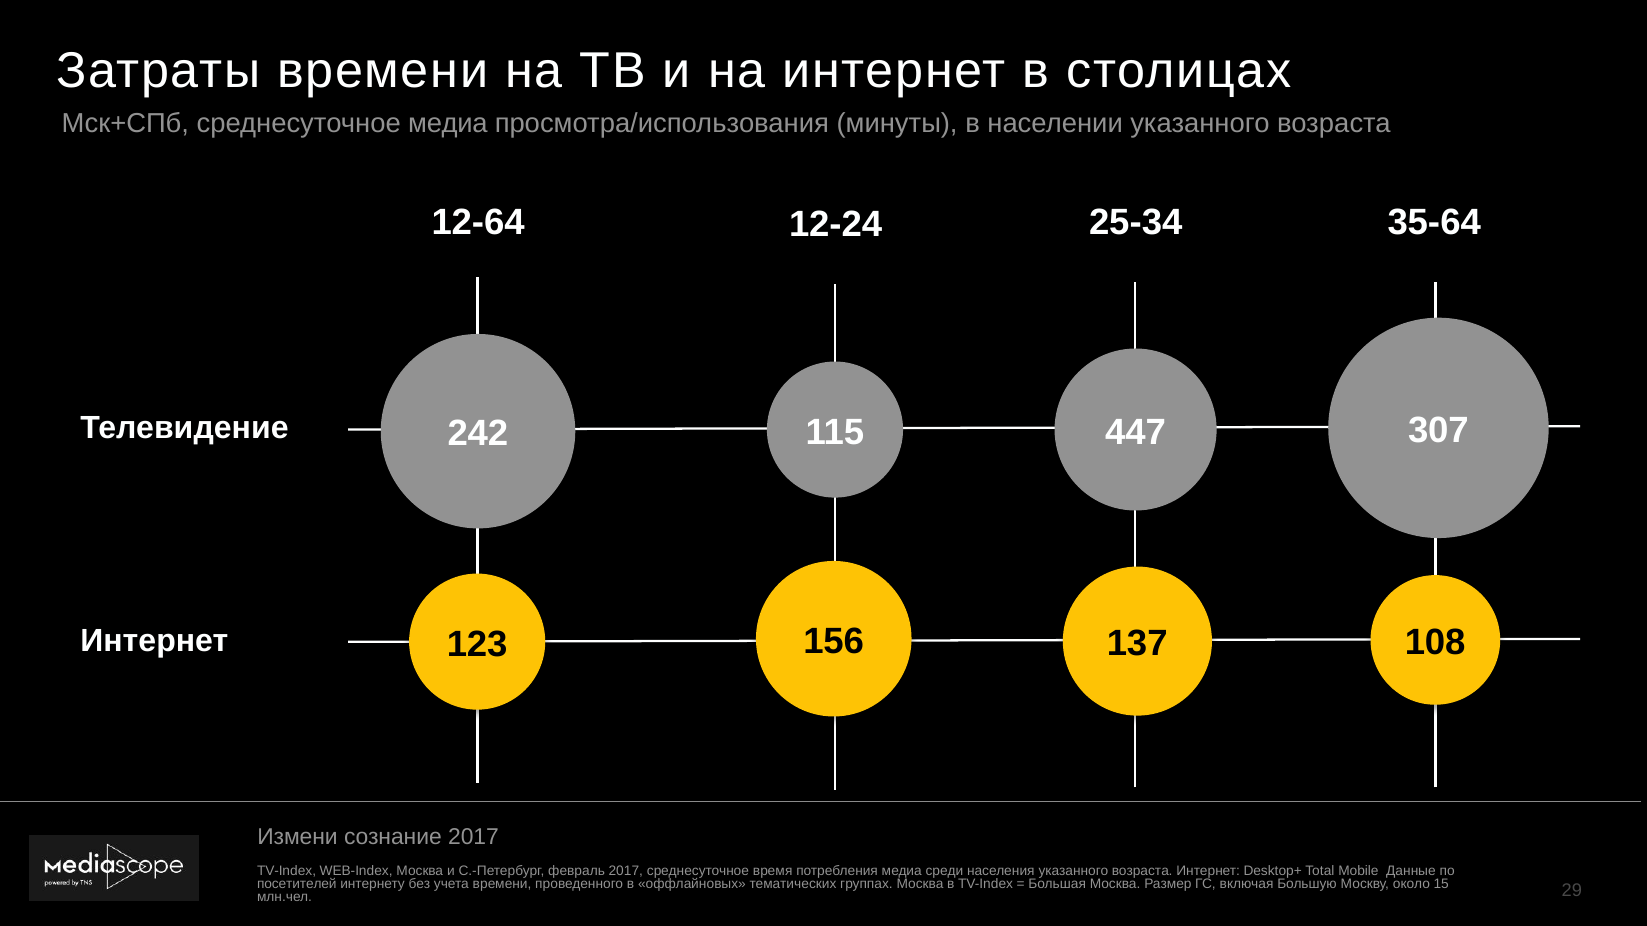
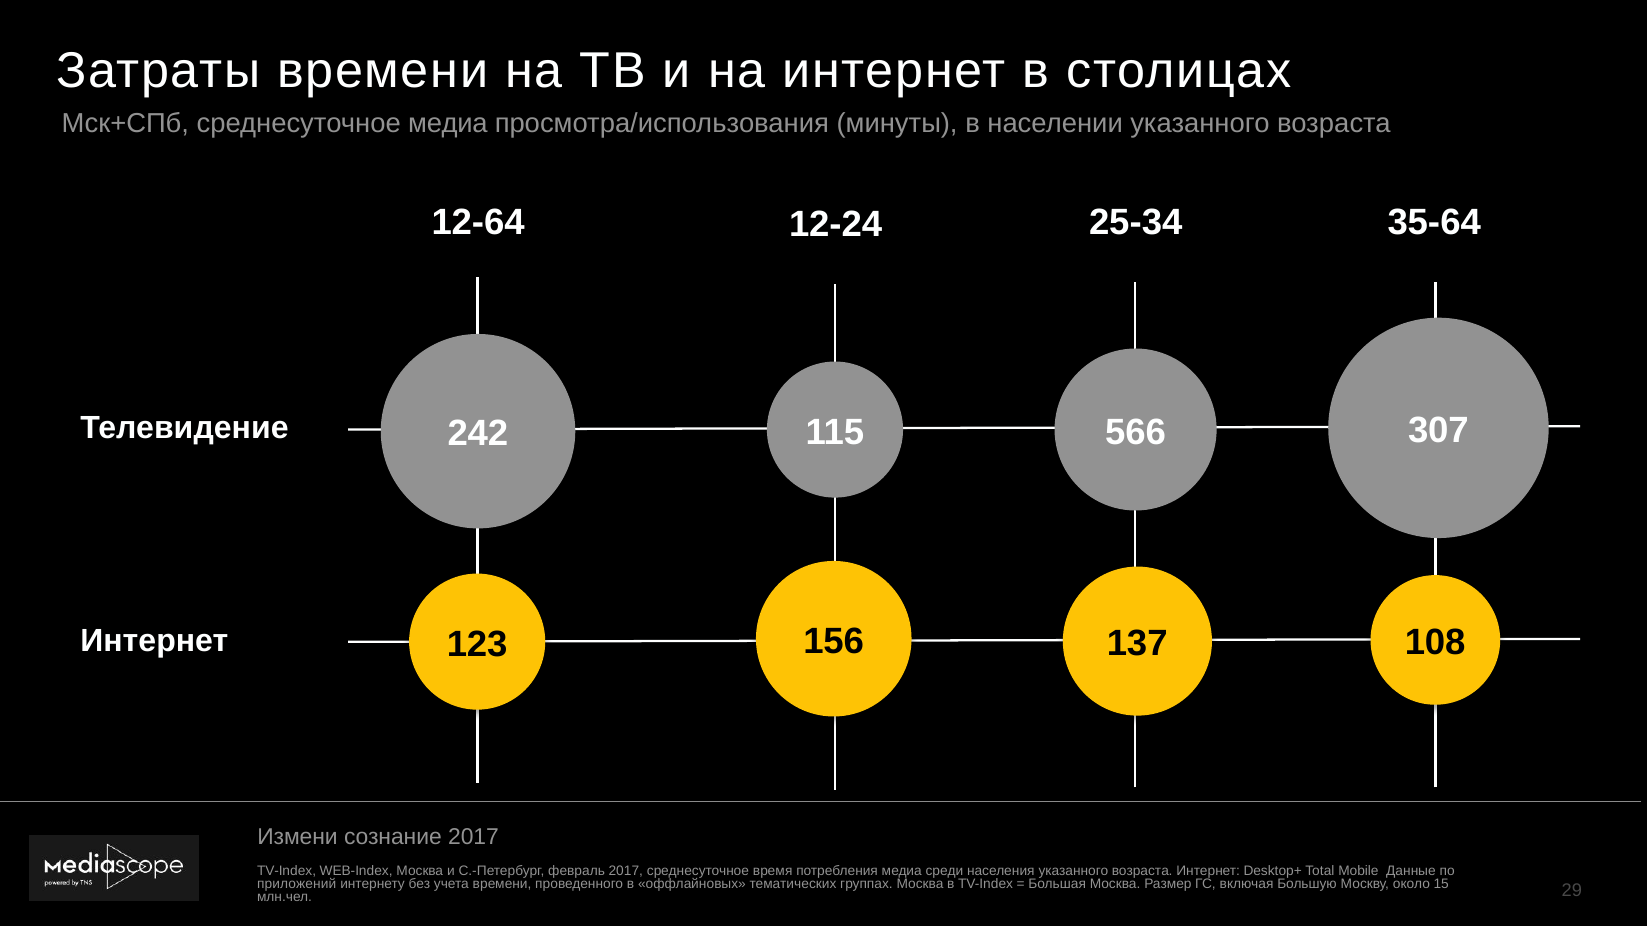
447: 447 -> 566 (1136, 432)
посетителей: посетителей -> приложений (297, 885)
